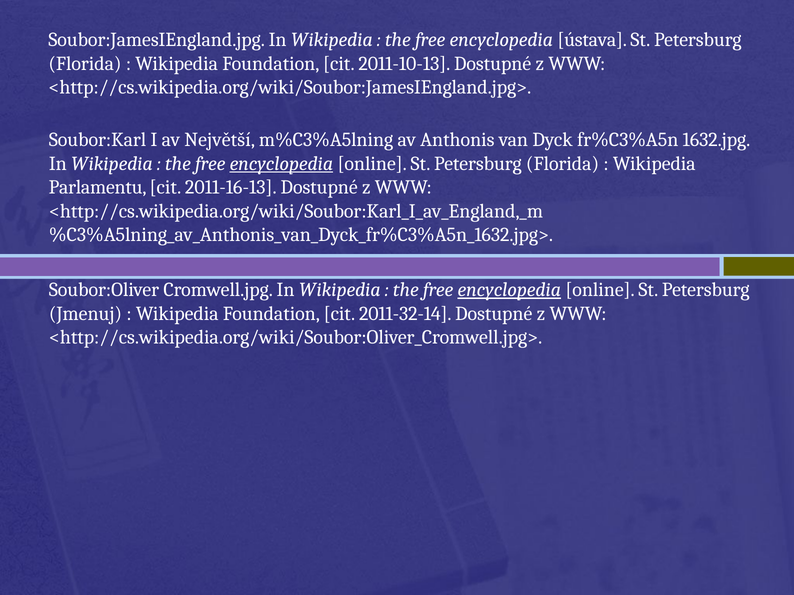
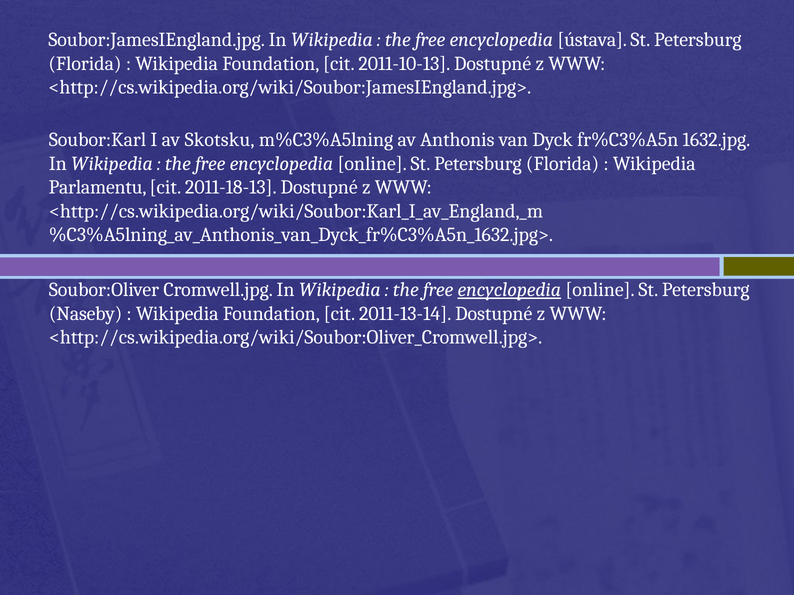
Největší: Největší -> Skotsku (220, 140)
encyclopedia underline: present -> none (281, 164)
2011-16-13: 2011-16-13 -> 2011-18-13 (231, 187)
Jmenuj: Jmenuj -> Naseby (86, 314)
2011-32-14: 2011-32-14 -> 2011-13-14 (405, 314)
